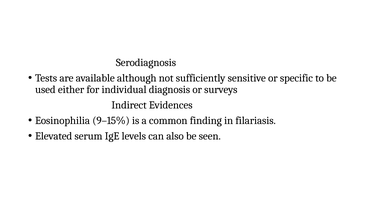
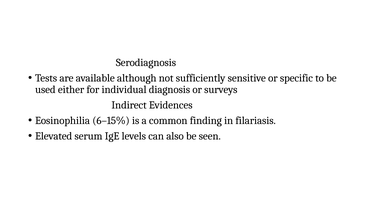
9–15%: 9–15% -> 6–15% (111, 121)
